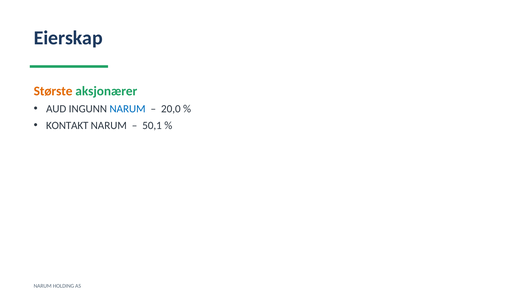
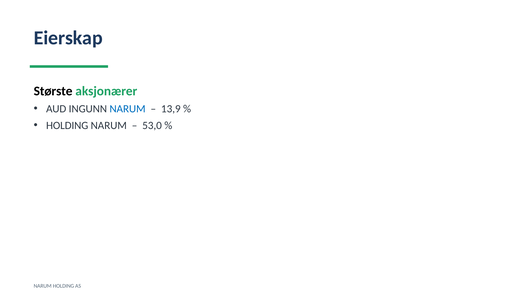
Største colour: orange -> black (53, 91)
20,0: 20,0 -> 13,9 (171, 109)
KONTAKT: KONTAKT -> HOLDING (67, 126)
50,1: 50,1 -> 53,0 (152, 126)
